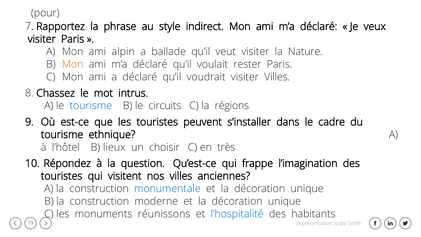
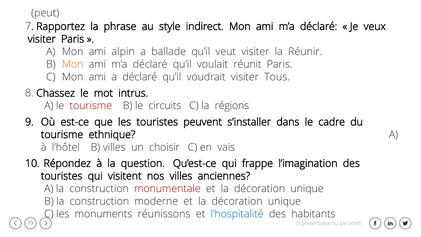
pour: pour -> peut (45, 13)
Nature: Nature -> Réunir (305, 52)
rester: rester -> réunit (247, 64)
visiter Villes: Villes -> Tous (277, 77)
tourisme colour: blue -> red (91, 106)
B lieux: lieux -> villes (114, 147)
très: très -> vais (226, 147)
monumentale colour: blue -> red (167, 189)
